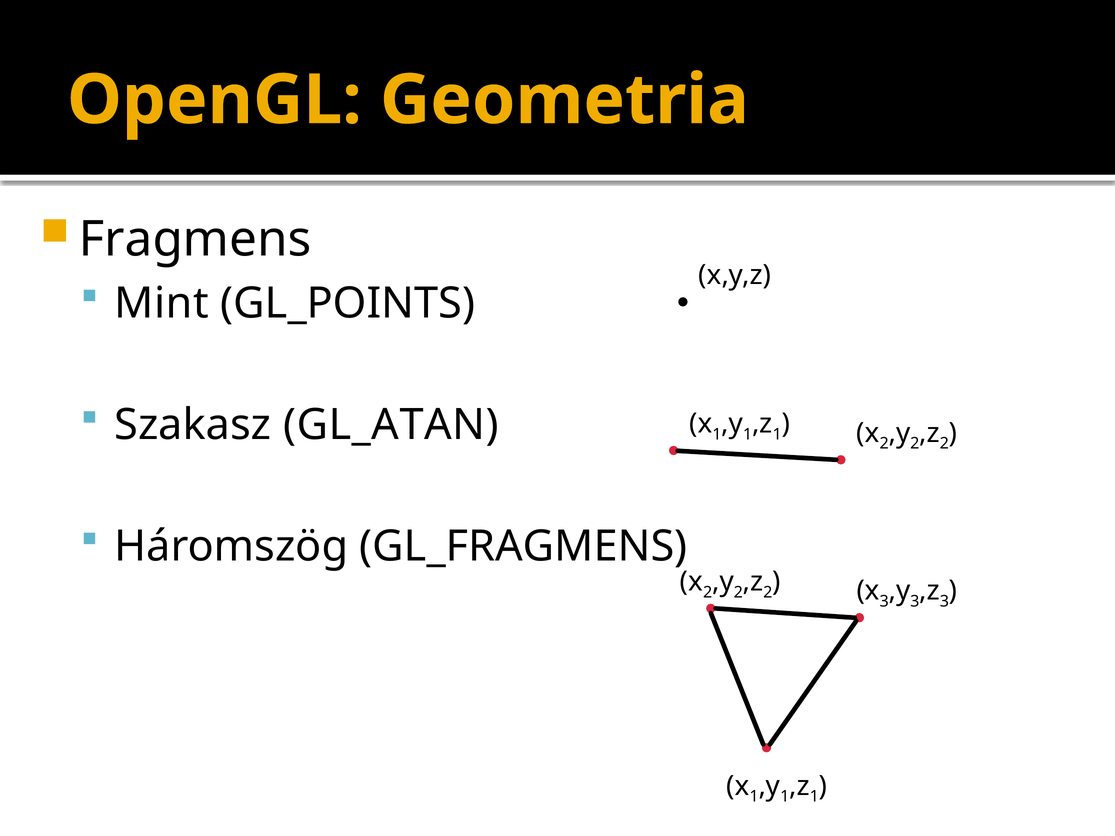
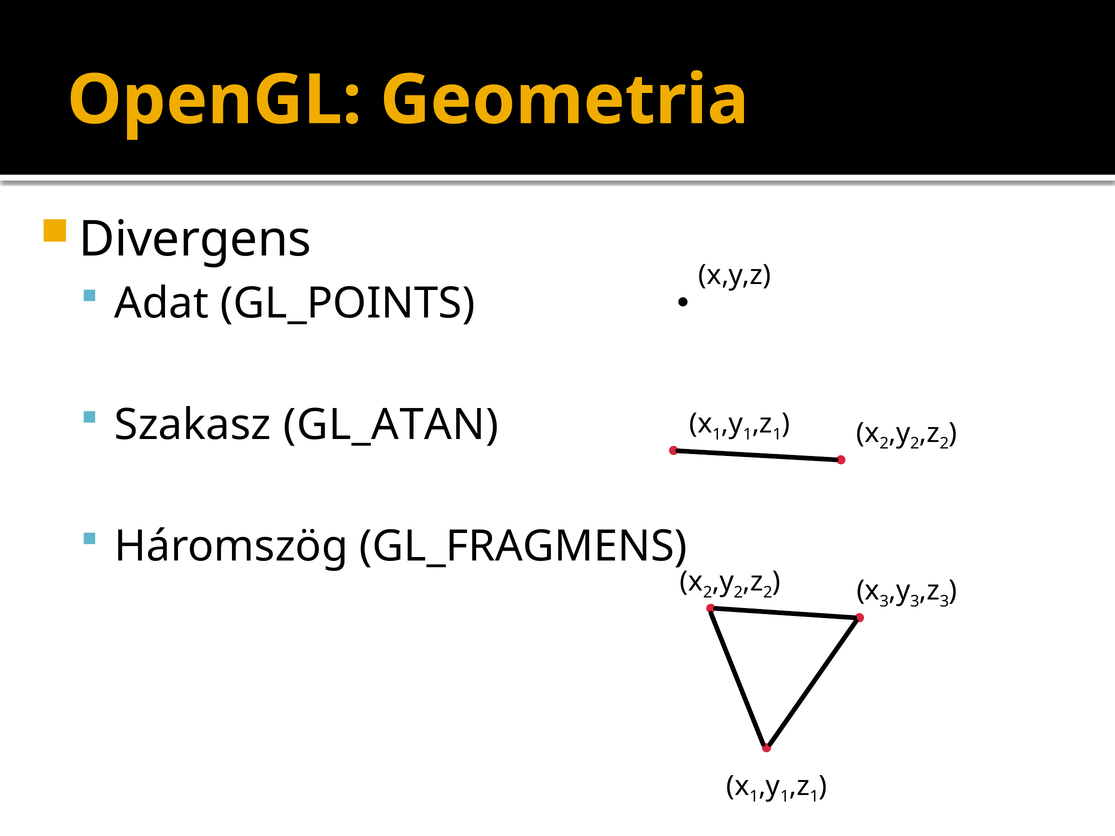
Fragmens: Fragmens -> Divergens (195, 239)
Mint: Mint -> Adat (162, 304)
